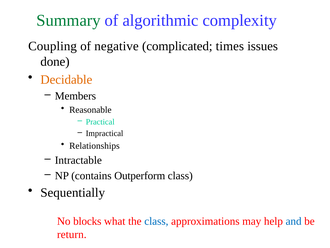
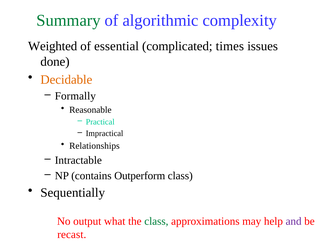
Coupling: Coupling -> Weighted (53, 46)
negative: negative -> essential (117, 46)
Members: Members -> Formally (75, 96)
blocks: blocks -> output (87, 221)
class colour: blue -> green (156, 221)
and colour: blue -> purple (294, 221)
return: return -> recast (72, 234)
